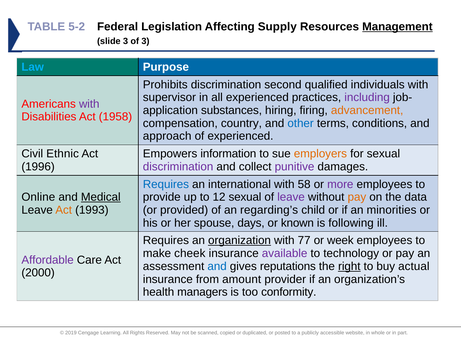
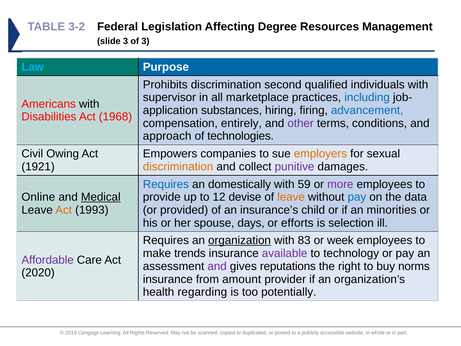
5-2: 5-2 -> 3-2 (77, 27)
Supply: Supply -> Degree (277, 27)
Management underline: present -> none (397, 27)
all experienced: experienced -> marketplace (257, 97)
including colour: purple -> blue (367, 97)
with colour: purple -> black (89, 104)
advancement colour: orange -> blue (367, 110)
1958: 1958 -> 1968 (115, 117)
country: country -> entirely (241, 123)
other colour: blue -> purple (301, 123)
of experienced: experienced -> technologies (241, 136)
Ethnic: Ethnic -> Owing (63, 154)
information: information -> companies (228, 154)
1996: 1996 -> 1921 (38, 167)
discrimination colour: purple -> orange (178, 167)
international: international -> domestically (240, 184)
58: 58 -> 59 (304, 184)
12 sexual: sexual -> devise (245, 197)
leave colour: purple -> orange (291, 197)
pay colour: orange -> blue (357, 197)
regarding’s: regarding’s -> insurance’s (269, 210)
known: known -> efforts (297, 223)
following: following -> selection (351, 223)
77: 77 -> 83 (304, 240)
cheek: cheek -> trends (190, 253)
and colour: blue -> purple (217, 266)
right underline: present -> none (349, 266)
actual: actual -> norms (414, 266)
2000: 2000 -> 2020 (38, 273)
managers: managers -> regarding (202, 292)
conformity: conformity -> potentially (289, 292)
